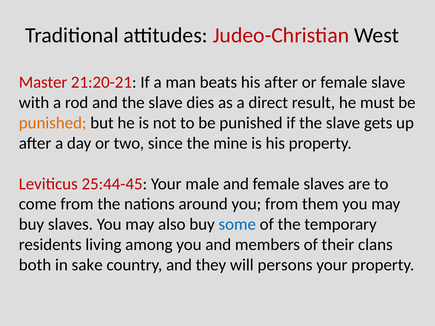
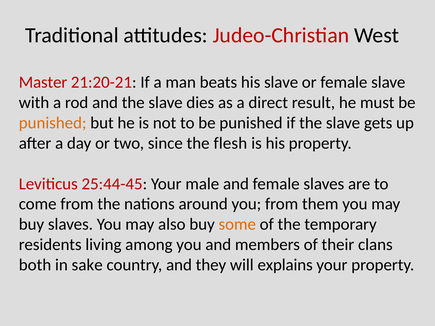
his after: after -> slave (281, 82)
mine: mine -> flesh (230, 143)
some colour: blue -> orange (237, 225)
persons: persons -> explains (285, 265)
